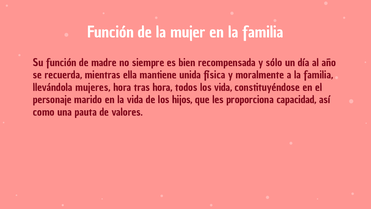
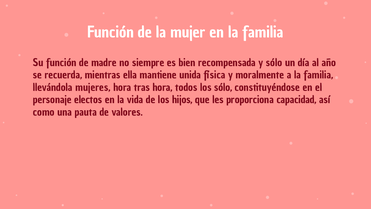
los vida: vida -> sólo (223, 87)
marido: marido -> electos (88, 100)
